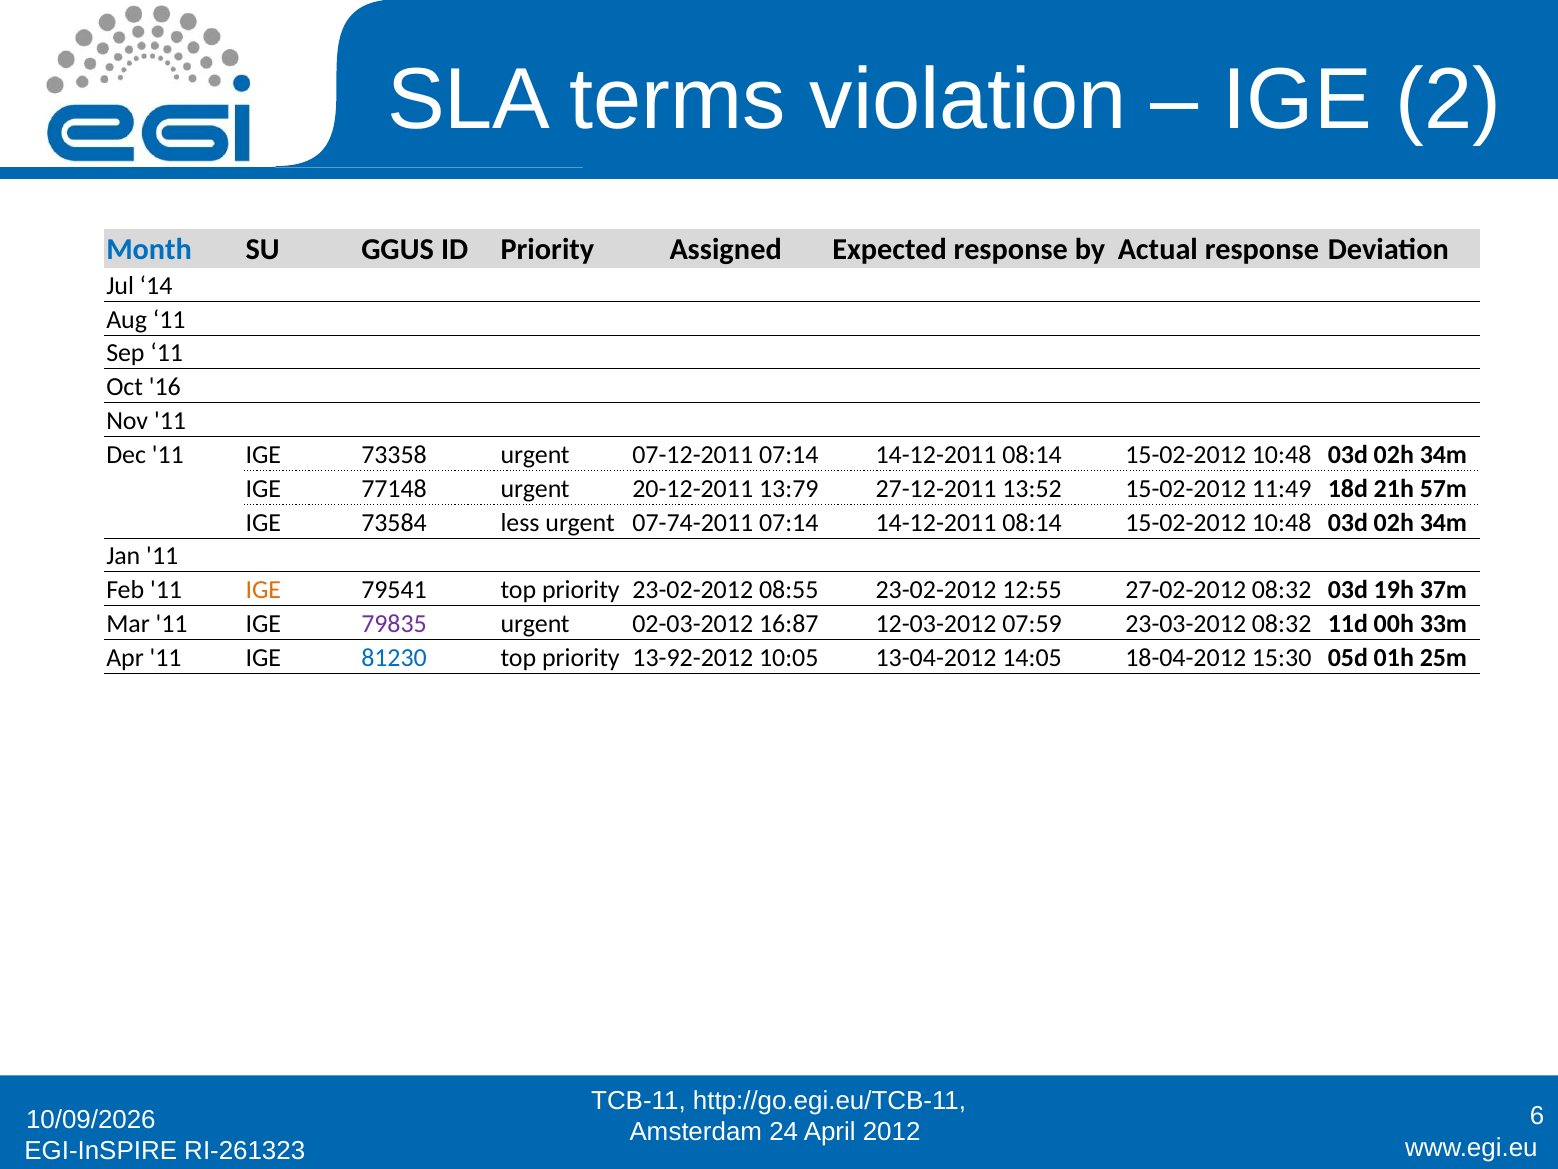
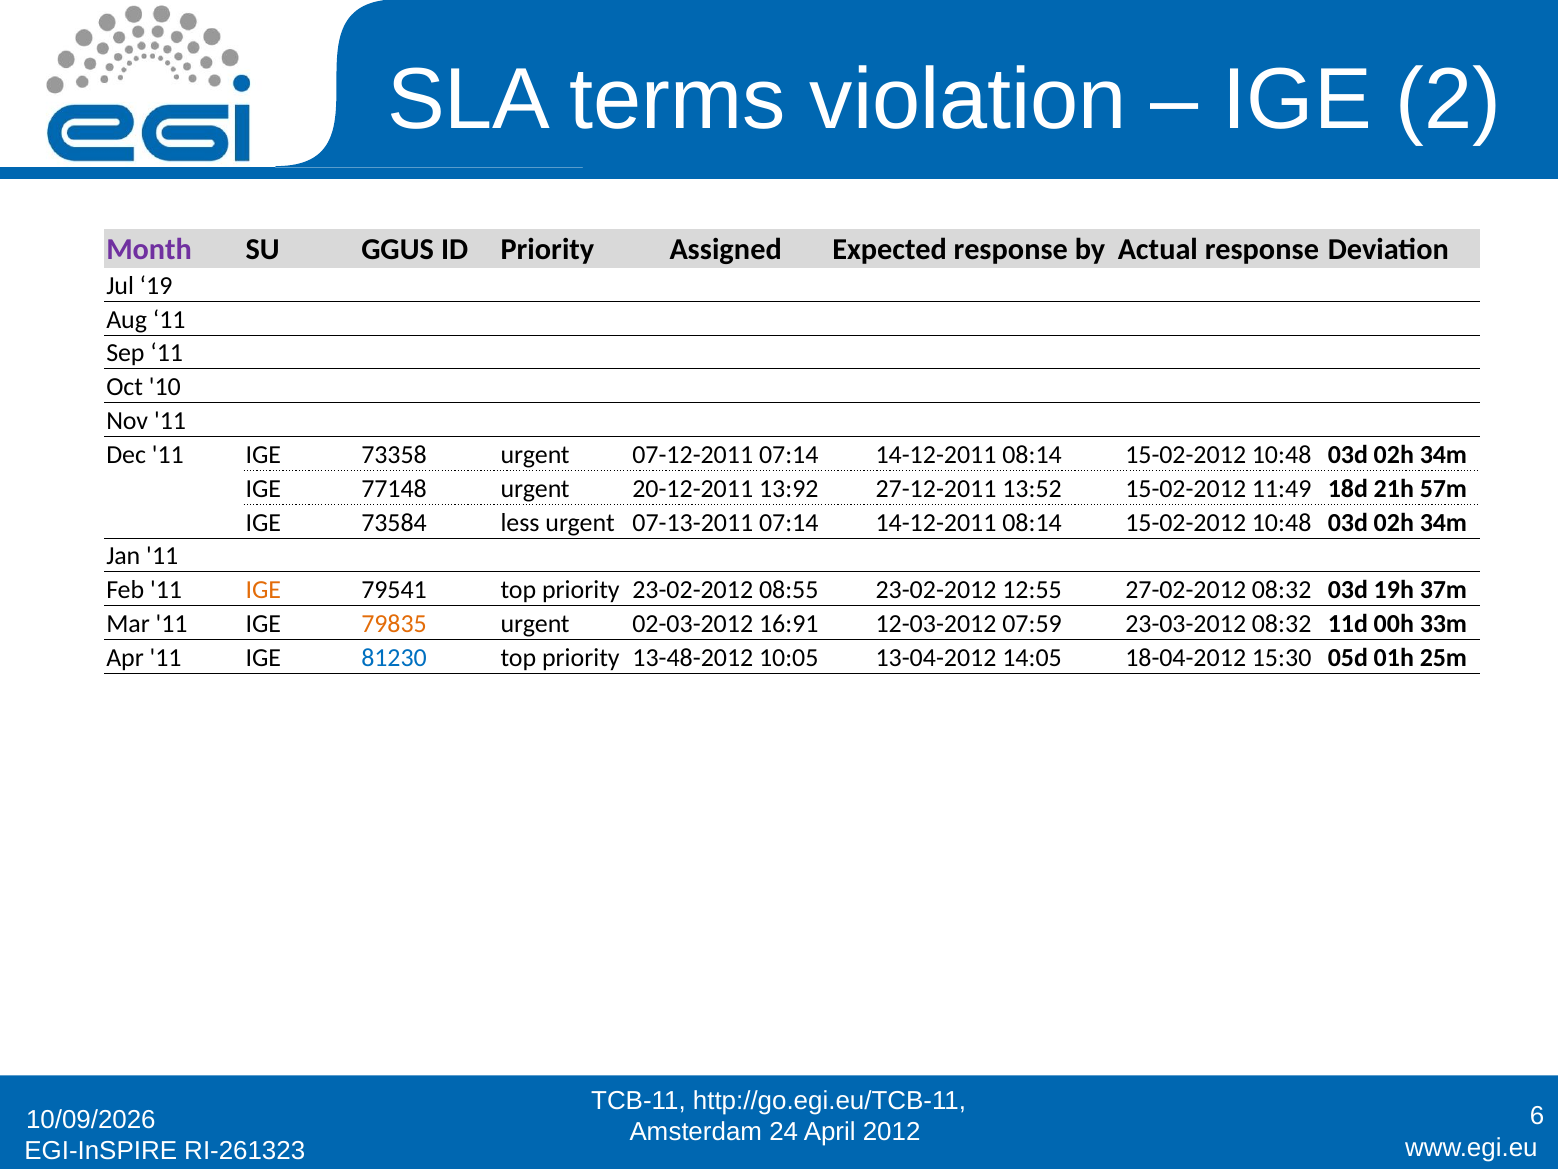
Month colour: blue -> purple (149, 249)
14: 14 -> 19 (156, 286)
16: 16 -> 10 (165, 387)
13:79: 13:79 -> 13:92 (789, 488)
07-74-2011: 07-74-2011 -> 07-13-2011 (693, 522)
79835 colour: purple -> orange (394, 624)
16:87: 16:87 -> 16:91 (789, 624)
13-92-2012: 13-92-2012 -> 13-48-2012 (693, 657)
